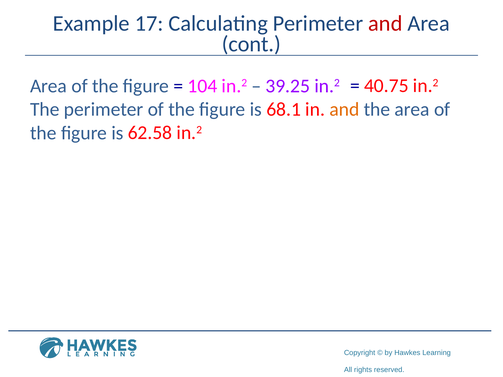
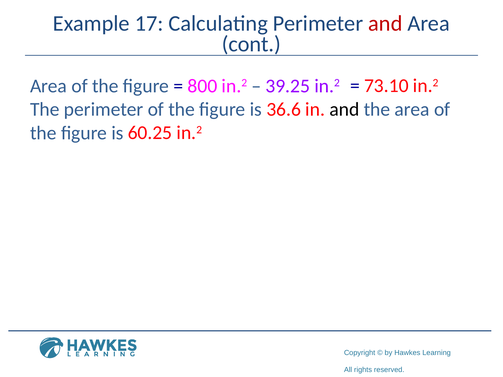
40.75: 40.75 -> 73.10 (386, 86)
104: 104 -> 800 (202, 86)
68.1: 68.1 -> 36.6 (284, 109)
and colour: orange -> black (344, 109)
62.58: 62.58 -> 60.25 (150, 133)
